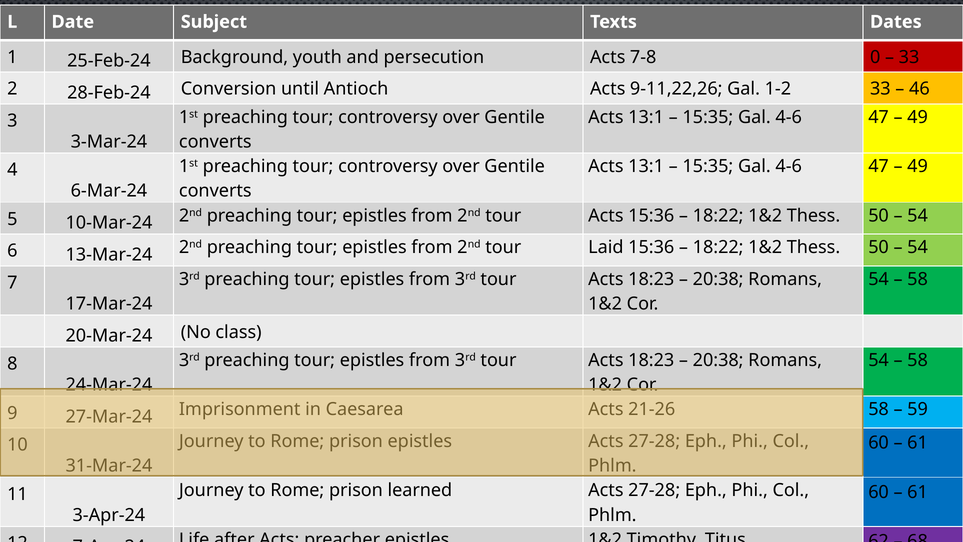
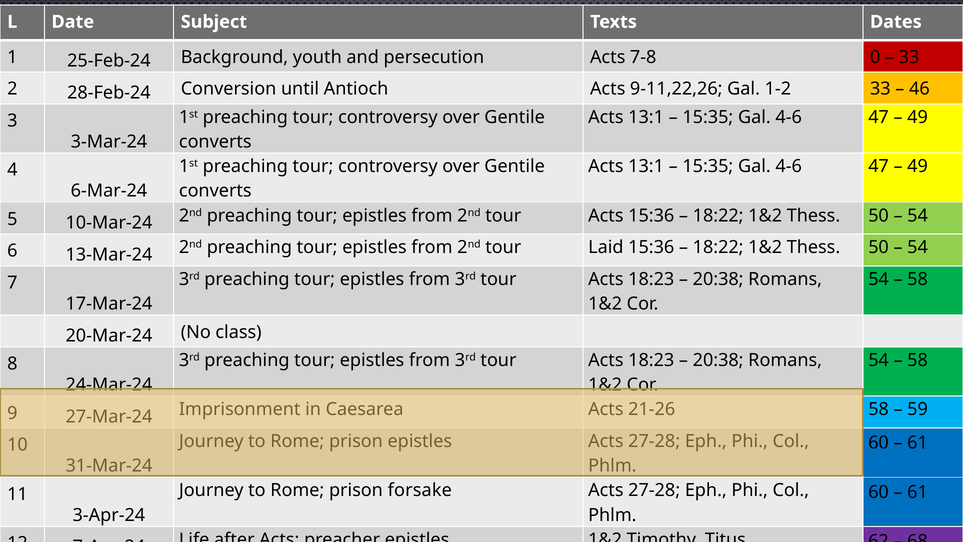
learned: learned -> forsake (420, 490)
